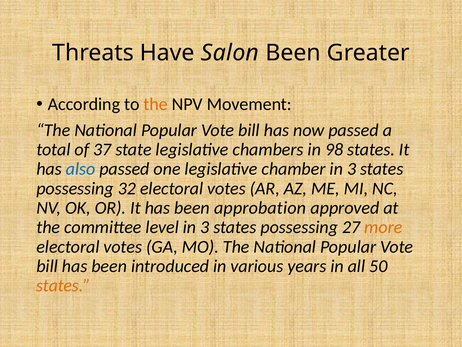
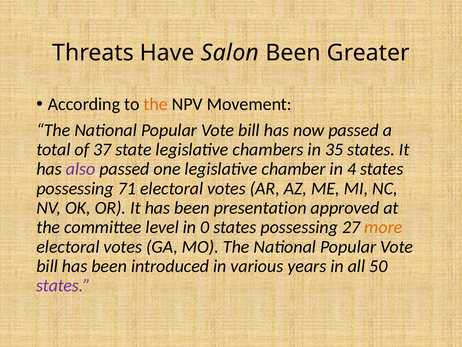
98: 98 -> 35 (334, 149)
also colour: blue -> purple (81, 169)
chamber in 3: 3 -> 4 (352, 169)
32: 32 -> 71 (127, 188)
approbation: approbation -> presentation (260, 208)
level in 3: 3 -> 0 (205, 227)
states colour: orange -> purple (63, 285)
